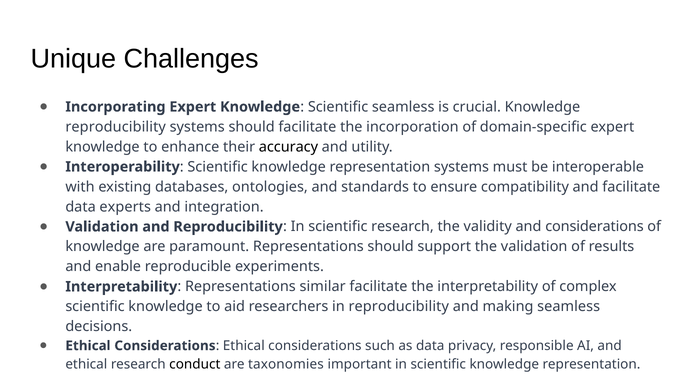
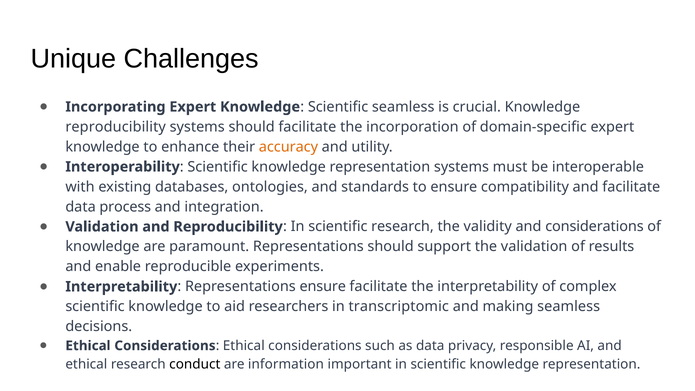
accuracy colour: black -> orange (288, 147)
experts: experts -> process (125, 207)
Representations similar: similar -> ensure (323, 287)
in reproducibility: reproducibility -> transcriptomic (399, 307)
taxonomies: taxonomies -> information (286, 364)
